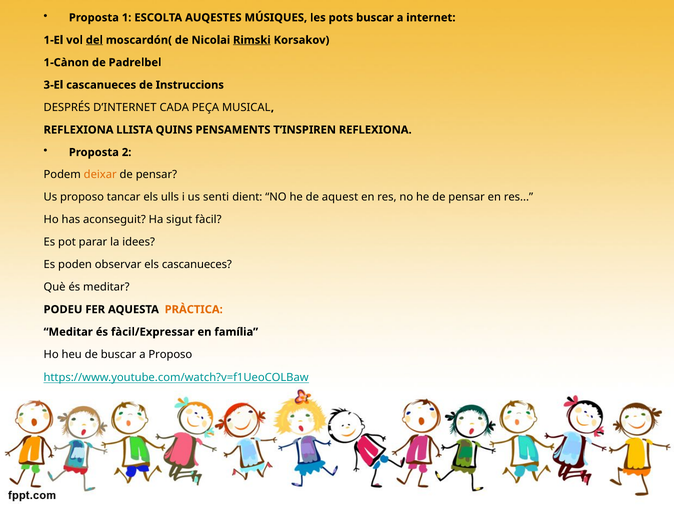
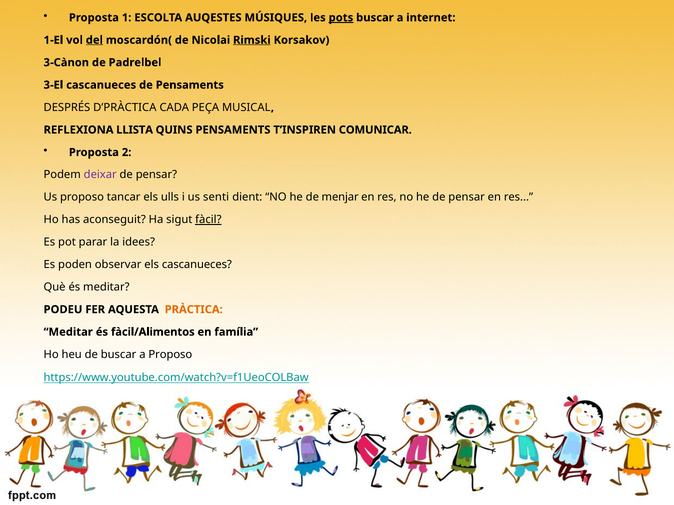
pots underline: none -> present (341, 18)
1-Cànon: 1-Cànon -> 3-Cànon (66, 63)
de Instruccions: Instruccions -> Pensaments (190, 85)
D’INTERNET: D’INTERNET -> D’PRÀCTICA (125, 108)
T’INSPIREN REFLEXIONA: REFLEXIONA -> COMUNICAR (375, 130)
deixar colour: orange -> purple (100, 175)
aquest: aquest -> menjar (340, 197)
fàcil underline: none -> present (208, 220)
fàcil/Expressar: fàcil/Expressar -> fàcil/Alimentos (153, 332)
